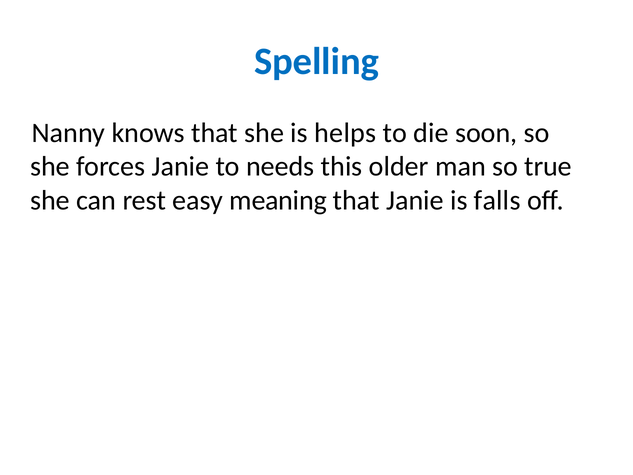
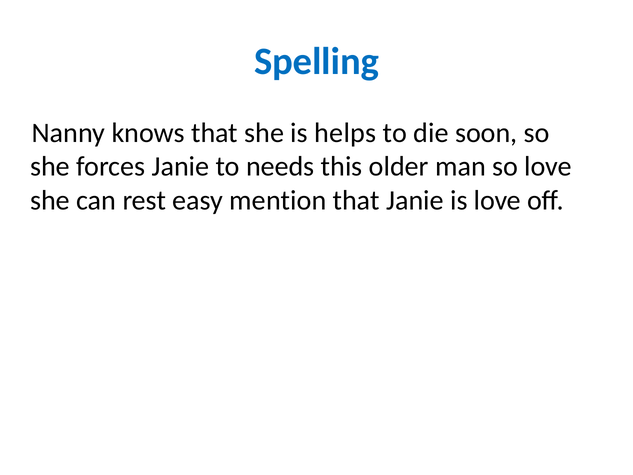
so true: true -> love (548, 167)
meaning: meaning -> mention (278, 200)
is falls: falls -> love (497, 200)
